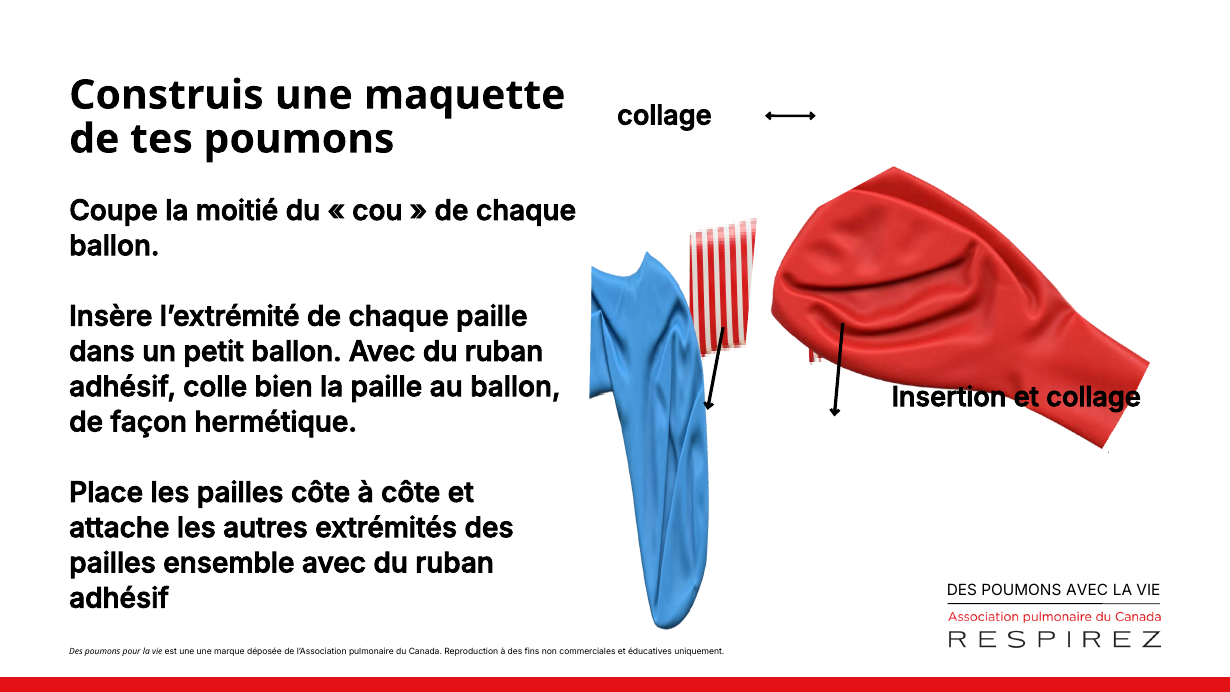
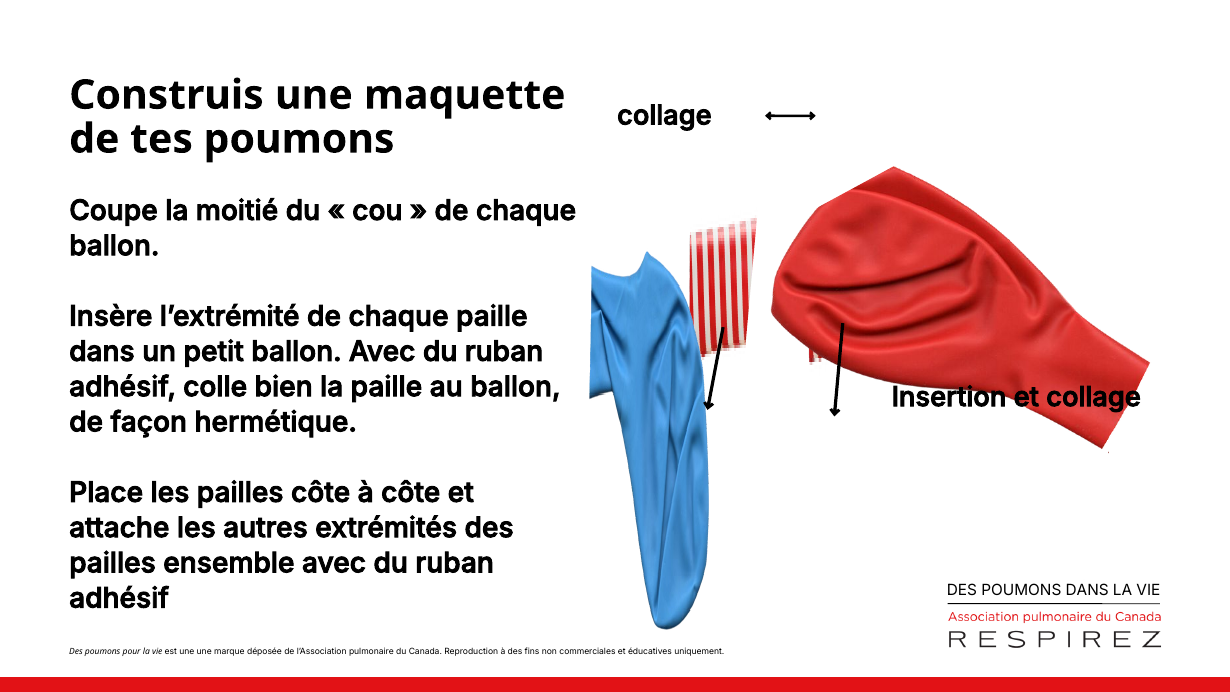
POUMONS AVEC: AVEC -> DANS (1087, 591)
